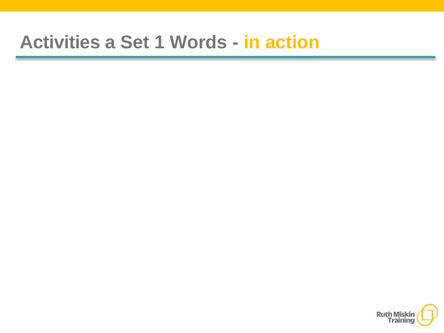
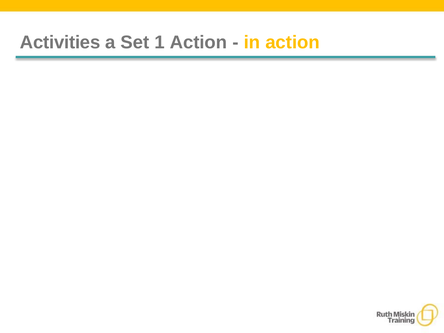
1 Words: Words -> Action (198, 42)
